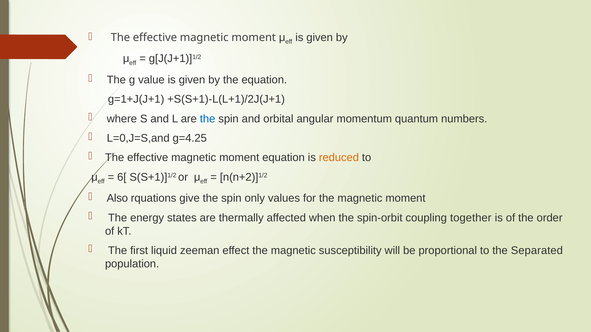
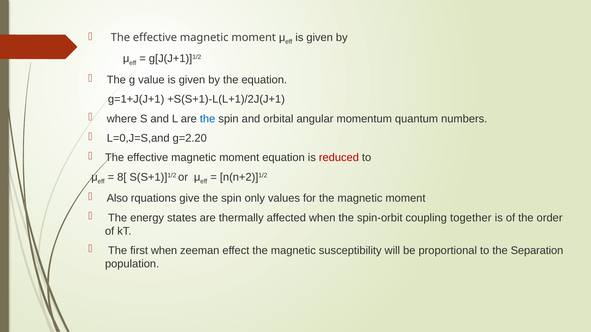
g=4.25: g=4.25 -> g=2.20 (190, 138)
reduced colour: orange -> red (339, 158)
6[: 6[ -> 8[ (122, 177)
first liquid: liquid -> when (164, 251)
Separated: Separated -> Separation (537, 251)
